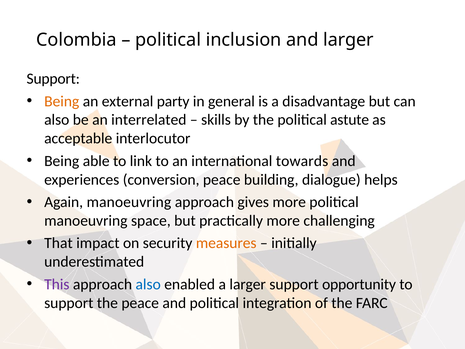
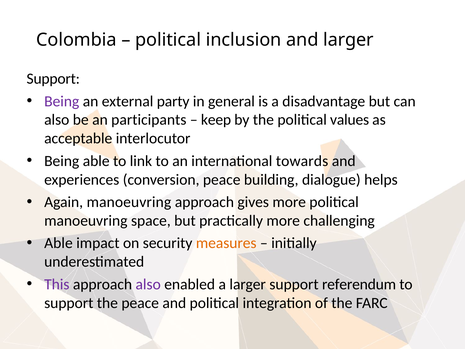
Being colour: orange -> purple (62, 101)
interrelated: interrelated -> participants (149, 120)
skills: skills -> keep (216, 120)
astute: astute -> values (350, 120)
That: That -> Able (58, 243)
also colour: blue -> purple (148, 284)
opportunity: opportunity -> referendum (359, 284)
